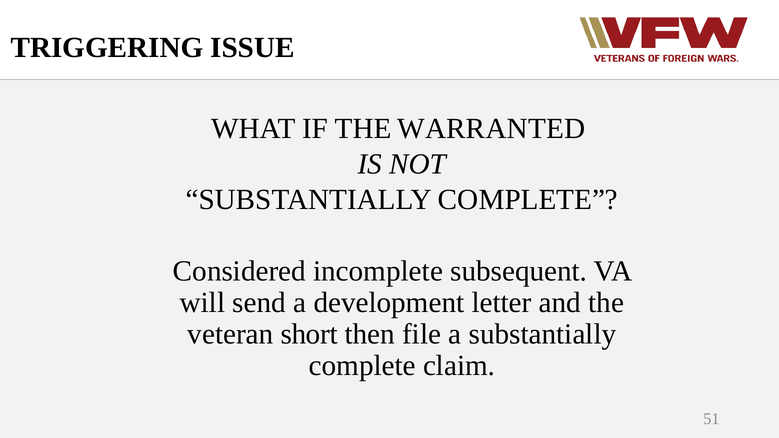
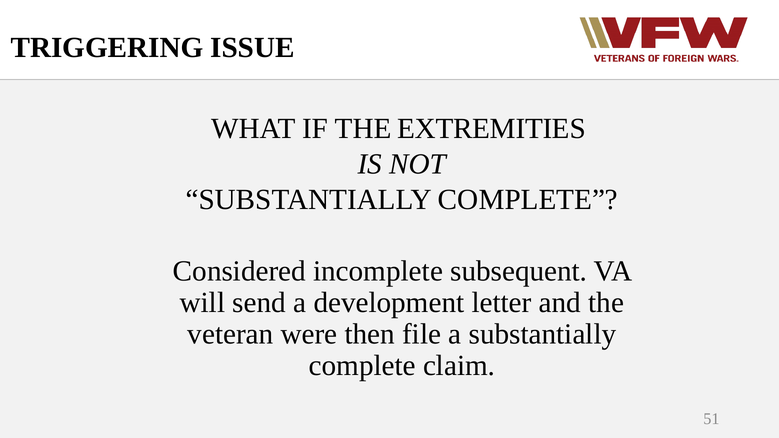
WARRANTED: WARRANTED -> EXTREMITIES (492, 129)
short: short -> were (309, 334)
